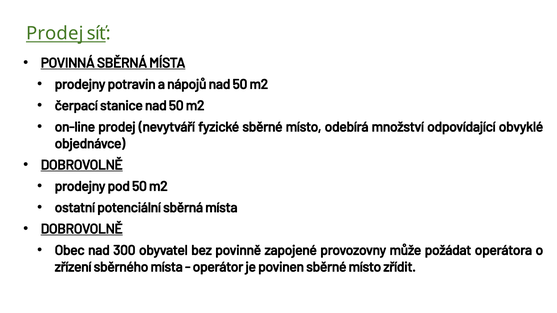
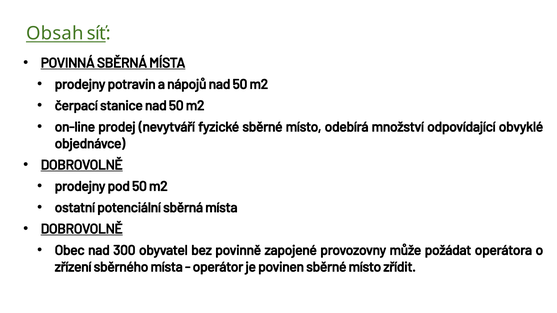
Prodej: Prodej -> Obsah (55, 34)
